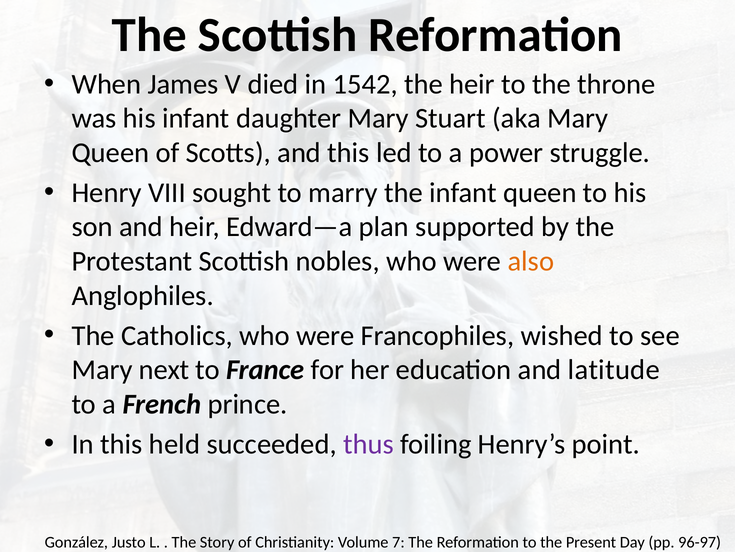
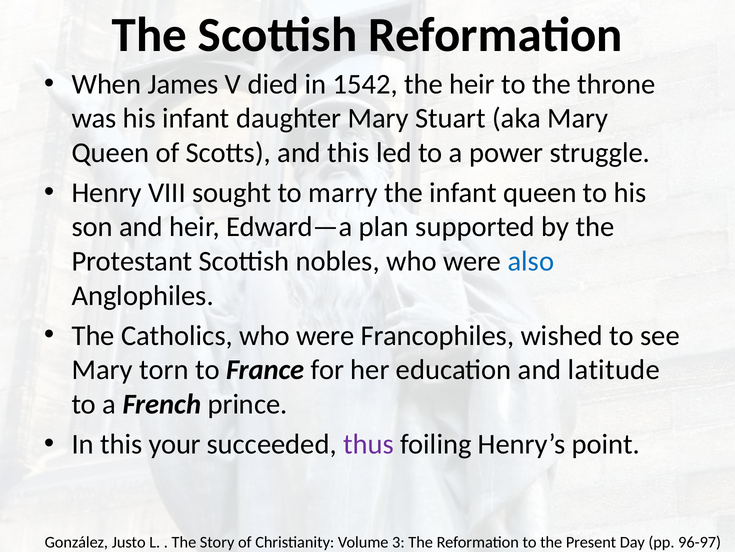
also colour: orange -> blue (531, 261)
next: next -> torn (164, 369)
held: held -> your (175, 444)
7: 7 -> 3 (398, 541)
